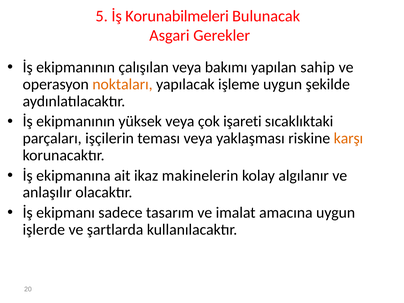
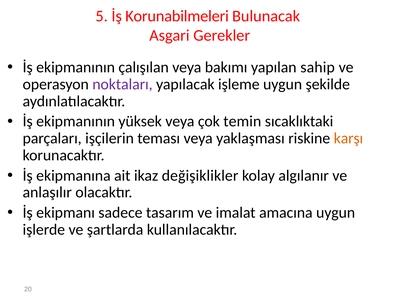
noktaları colour: orange -> purple (122, 84)
işareti: işareti -> temin (242, 121)
makinelerin: makinelerin -> değişiklikler (200, 176)
